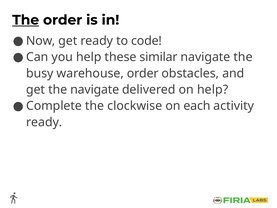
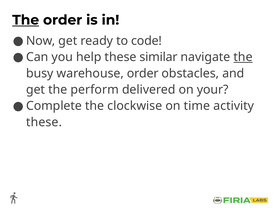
the underline: none -> present (243, 57)
the navigate: navigate -> perform (95, 90)
on help: help -> your (213, 90)
each: each -> time (197, 106)
ready: ready -> these (44, 122)
